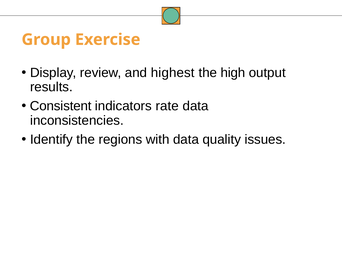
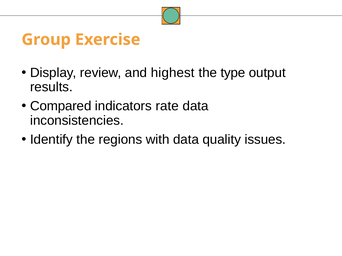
high: high -> type (233, 73)
Consistent: Consistent -> Compared (61, 106)
